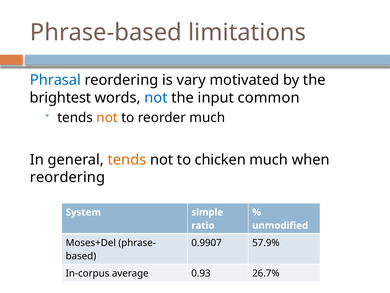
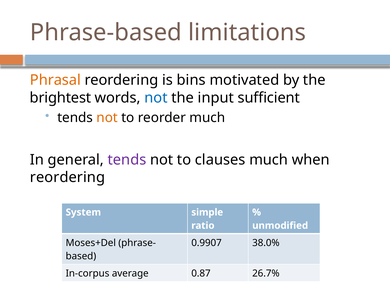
Phrasal colour: blue -> orange (55, 80)
vary: vary -> bins (191, 80)
common: common -> sufficient (269, 98)
tends colour: orange -> purple (127, 159)
chicken: chicken -> clauses (220, 159)
57.9%: 57.9% -> 38.0% (266, 242)
0.93: 0.93 -> 0.87 (201, 273)
